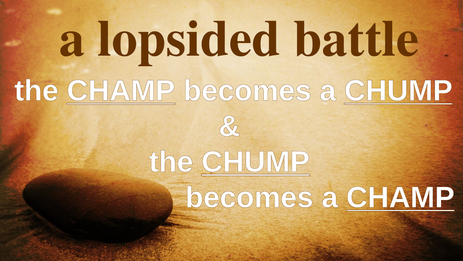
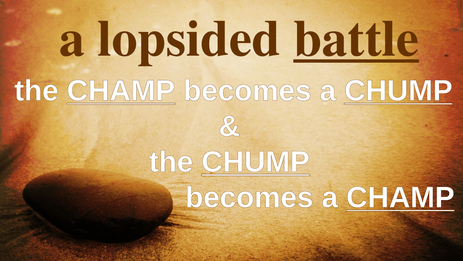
battle underline: none -> present (356, 39)
